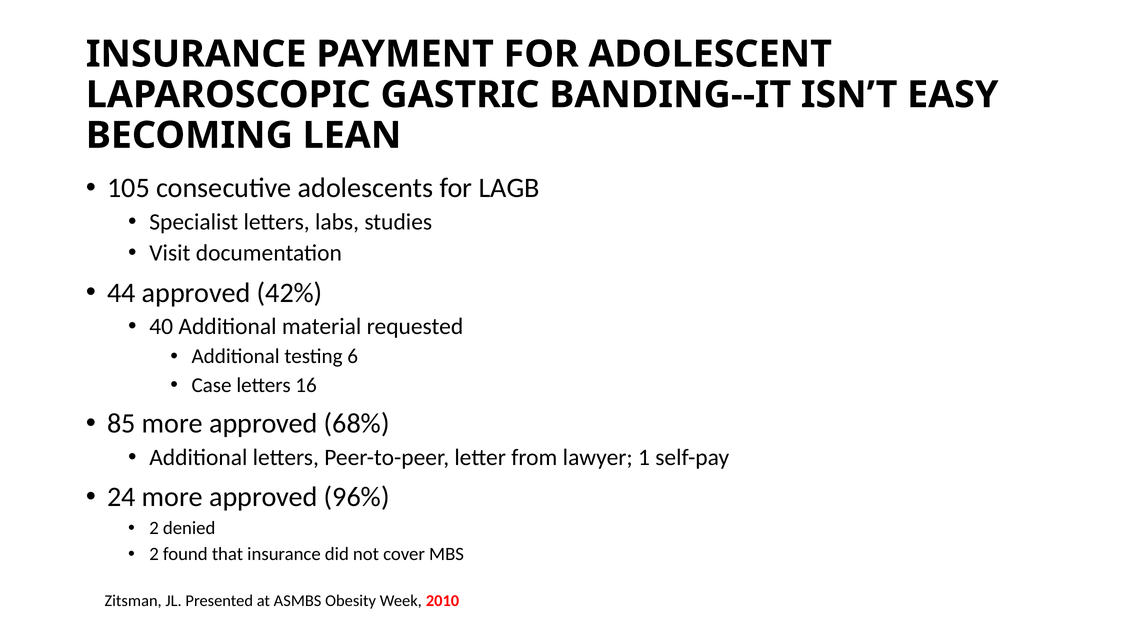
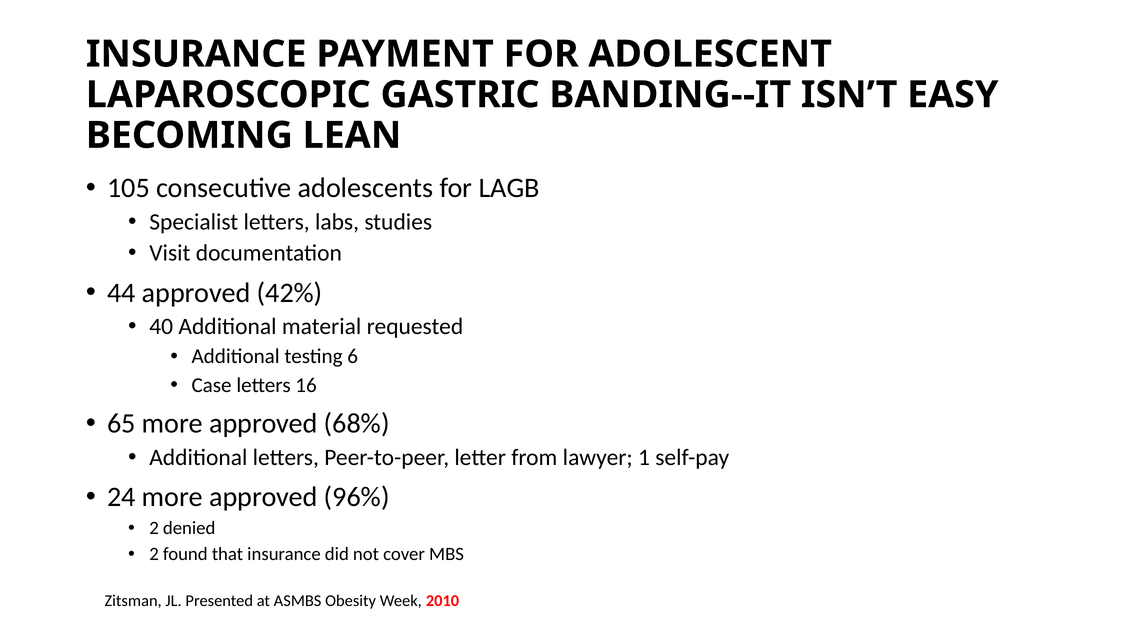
85: 85 -> 65 (121, 423)
